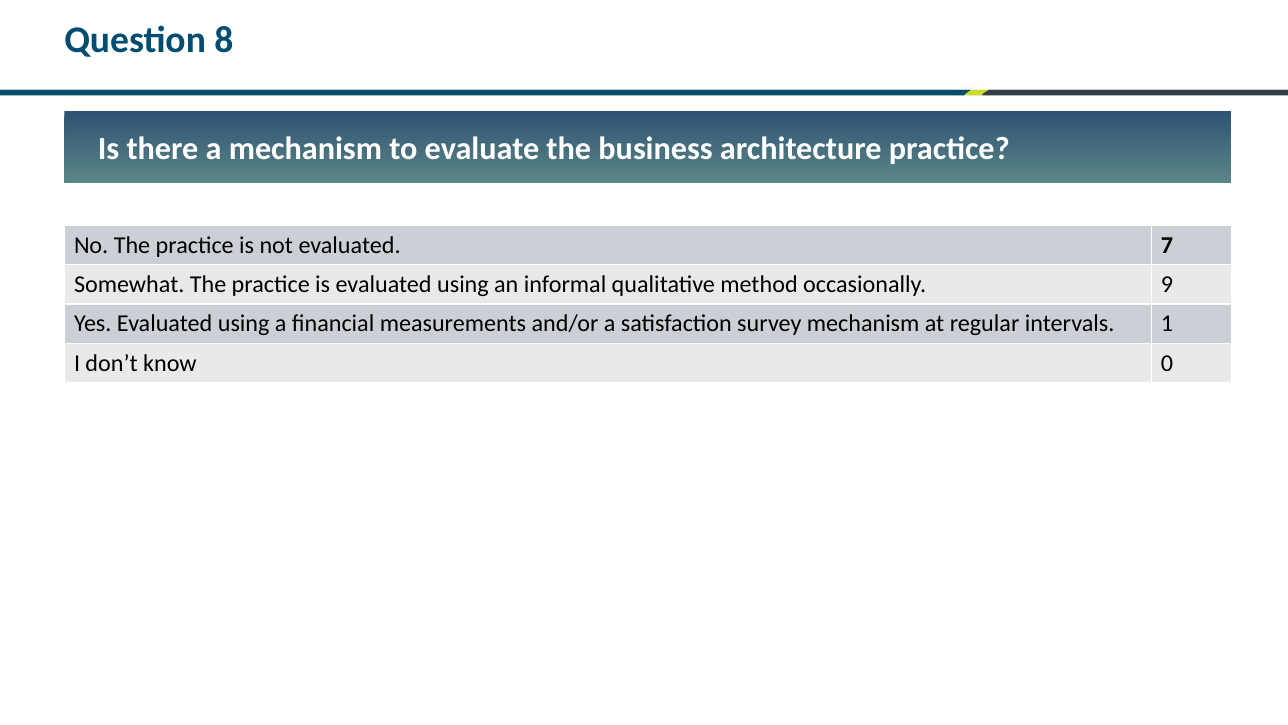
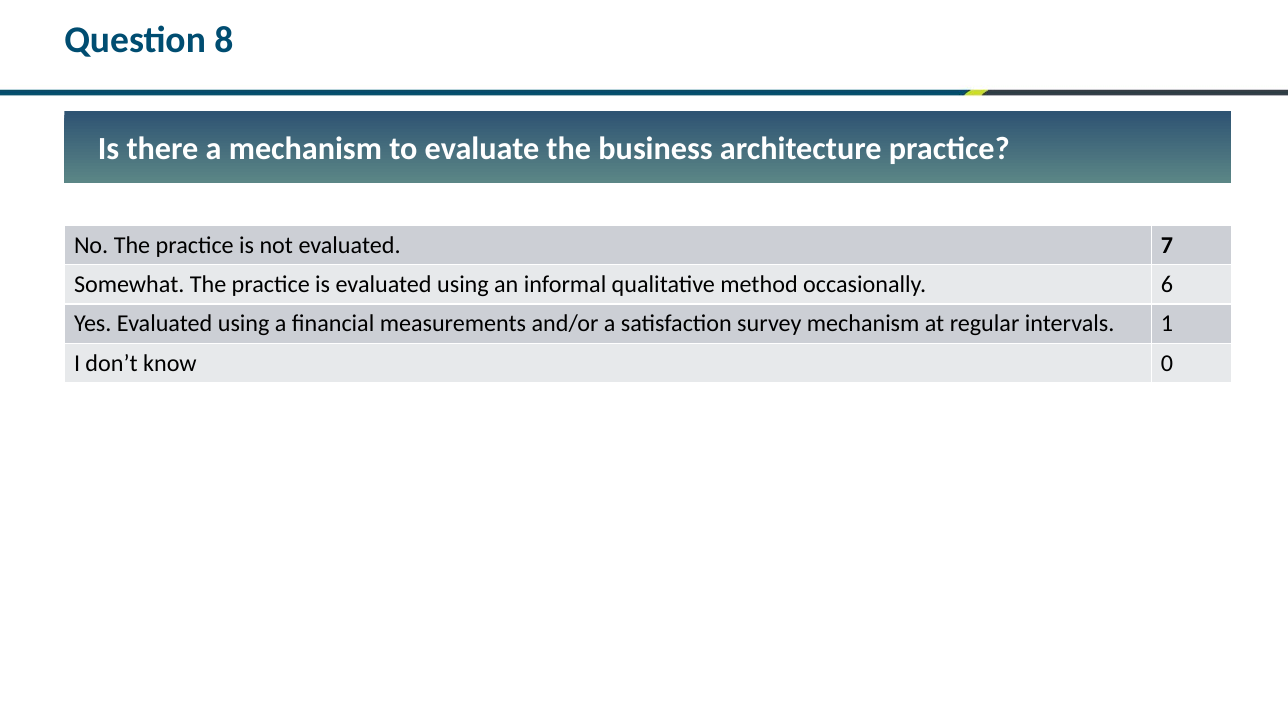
9: 9 -> 6 (1167, 284)
